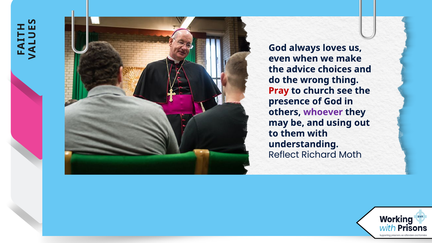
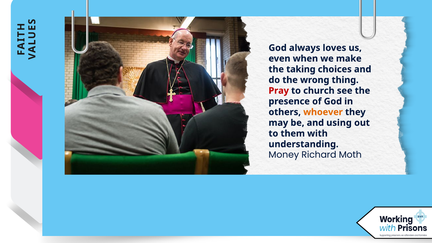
advice: advice -> taking (301, 69)
whoever colour: purple -> orange (323, 112)
Reflect: Reflect -> Money (284, 155)
